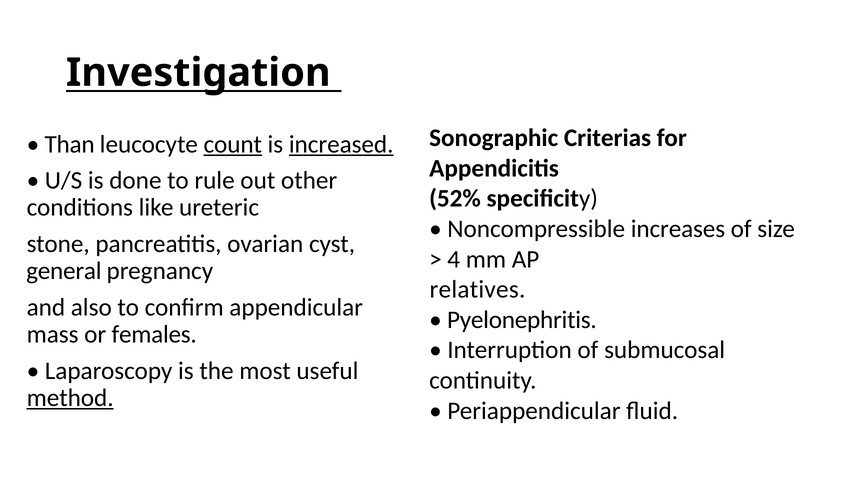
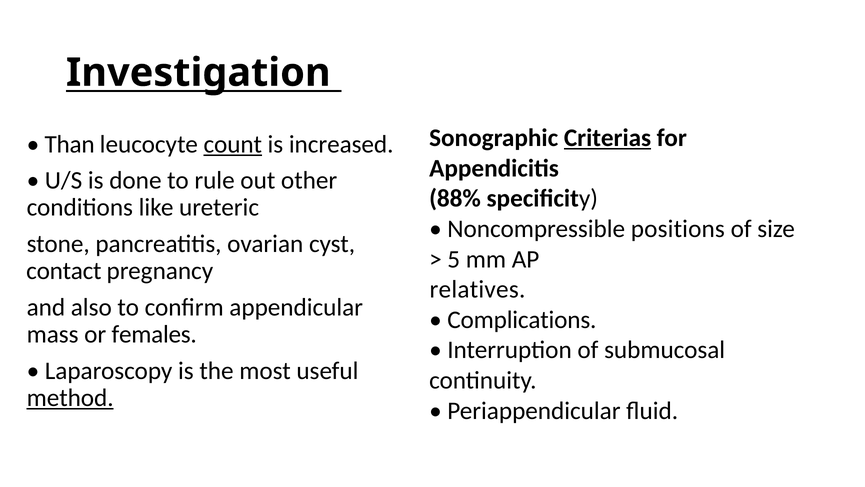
Criterias underline: none -> present (608, 138)
increased underline: present -> none (341, 144)
52%: 52% -> 88% (455, 198)
increases: increases -> positions (678, 229)
4: 4 -> 5 (454, 259)
general: general -> contact (64, 271)
Pyelonephritis: Pyelonephritis -> Complications (522, 320)
